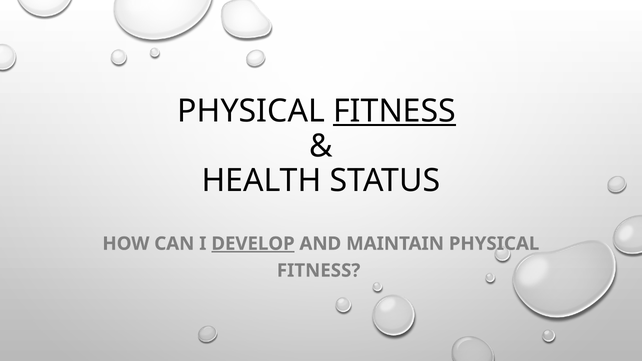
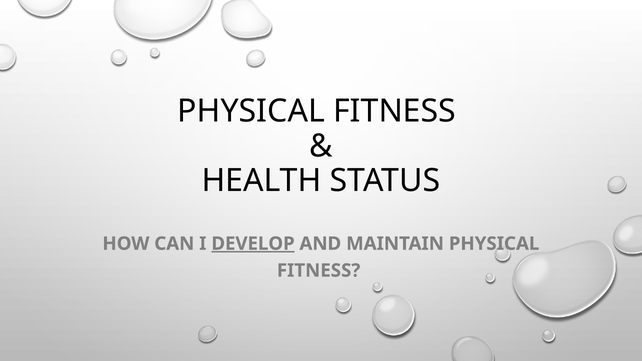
FITNESS underline: present -> none (395, 111)
